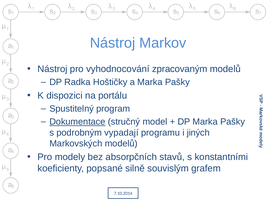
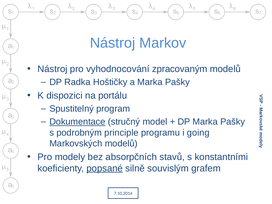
vypadají: vypadají -> principle (121, 133)
jiných: jiných -> going (198, 133)
popsané underline: none -> present (105, 168)
